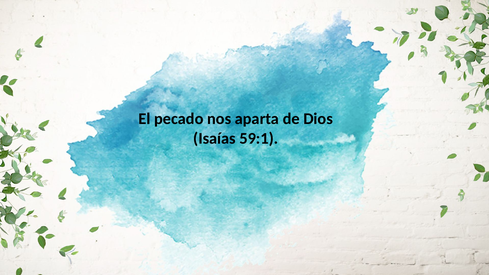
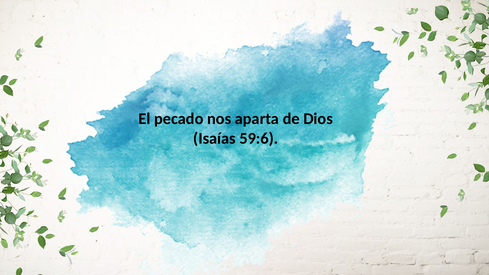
59:1: 59:1 -> 59:6 (259, 138)
